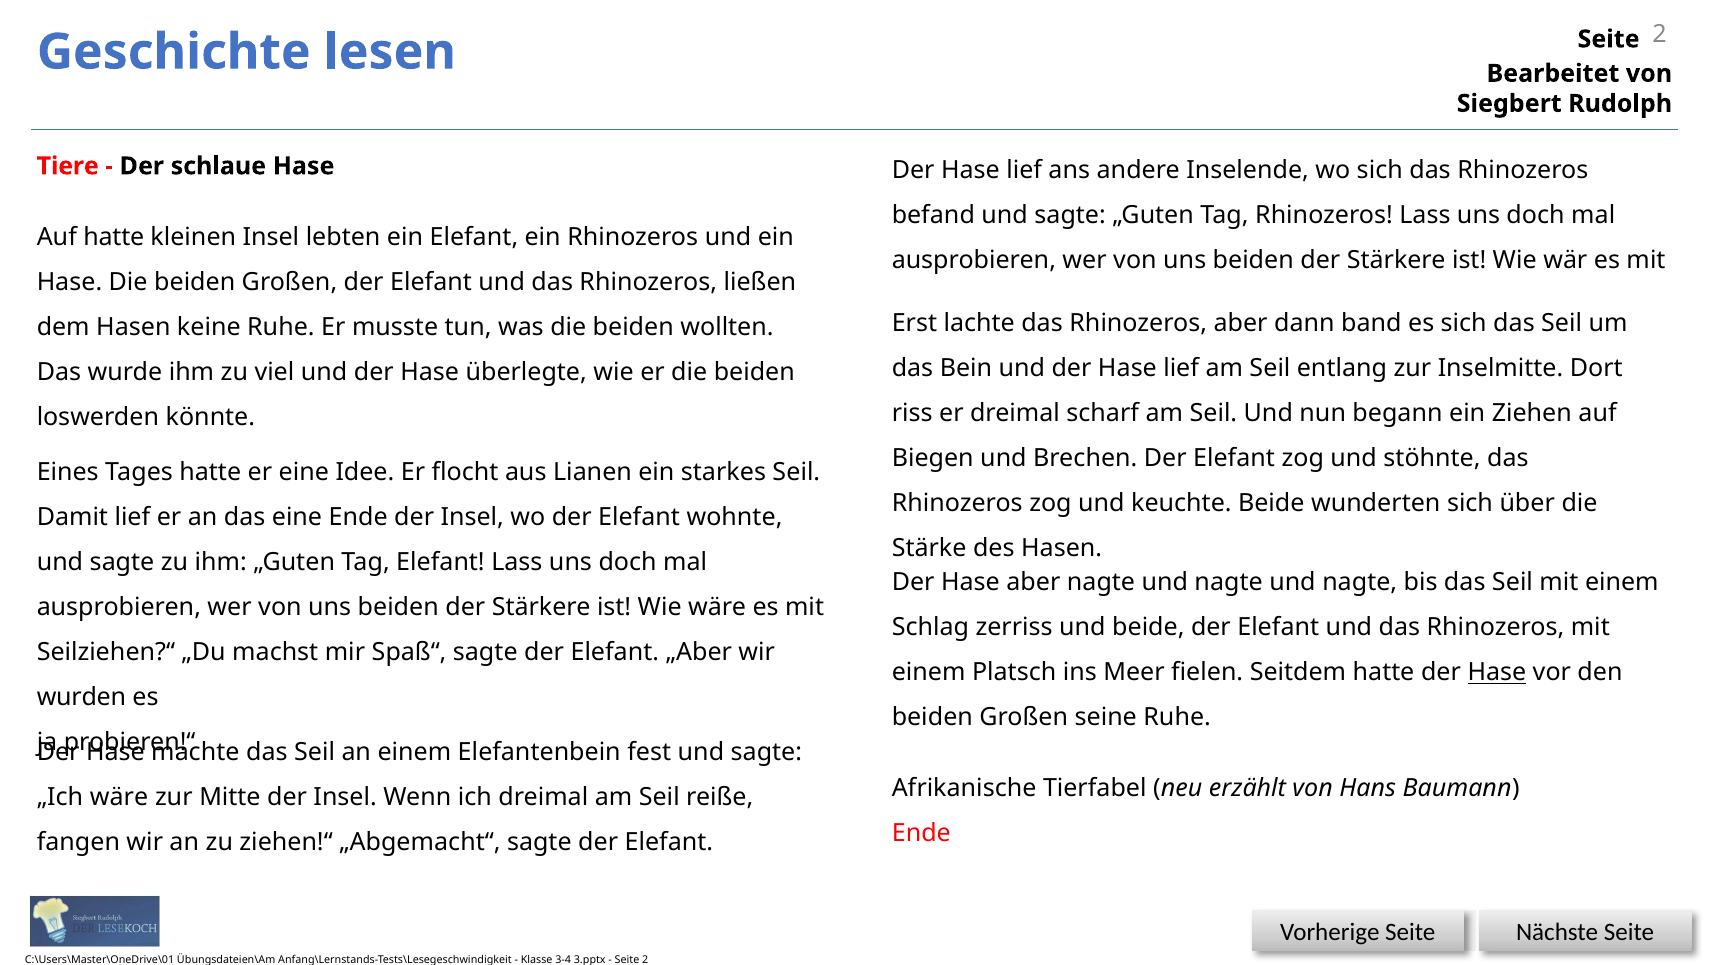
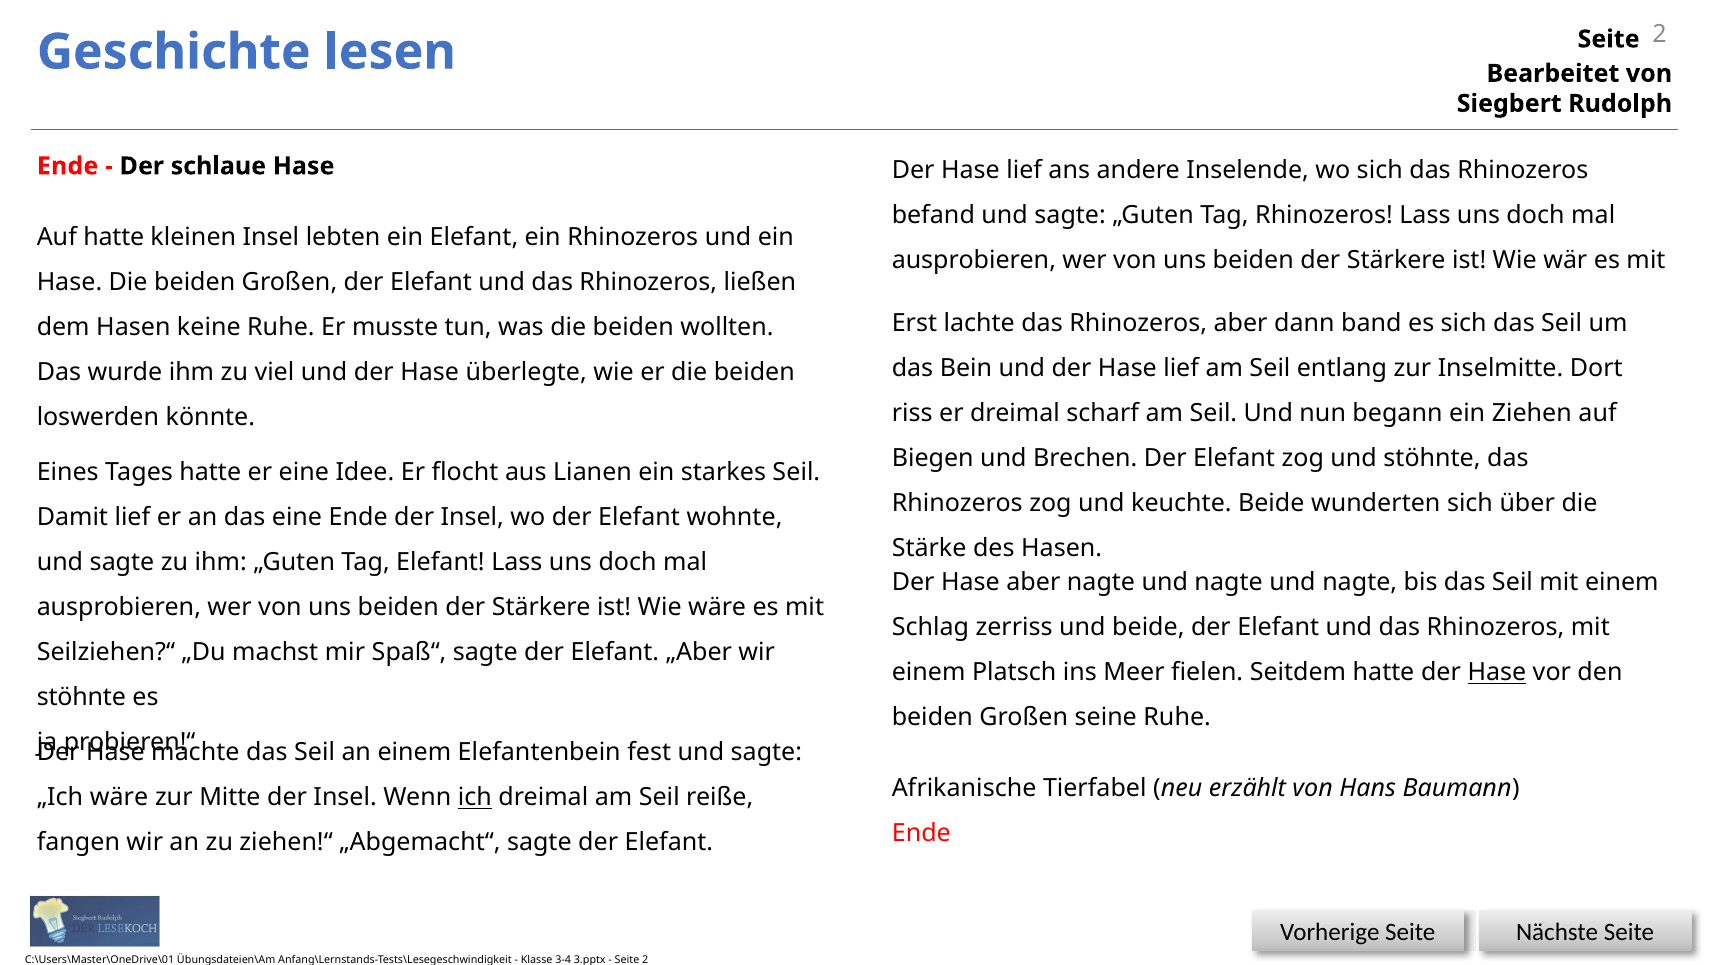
Tiere: Tiere -> Ende (68, 166)
wurden: wurden -> stöhnte (81, 698)
ich underline: none -> present (475, 798)
